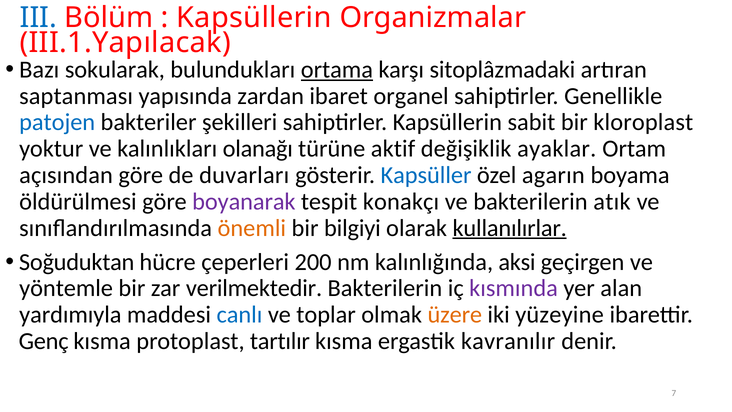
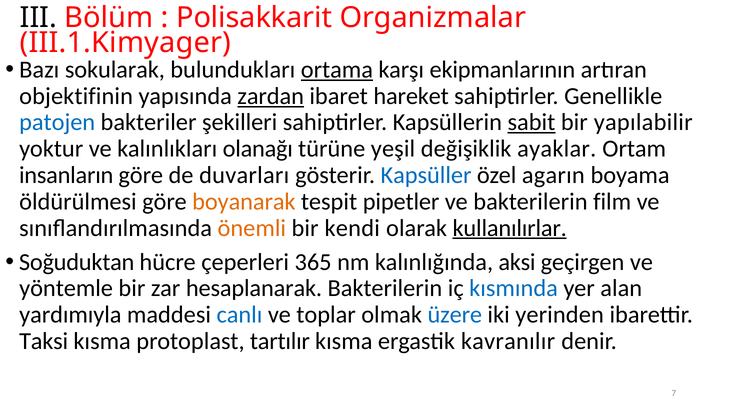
III colour: blue -> black (38, 18)
Kapsüllerin: Kapsüllerin -> Polisakkarit (254, 18)
III.1.Yapılacak: III.1.Yapılacak -> III.1.Kimyager (125, 43)
sitoplâzmadaki: sitoplâzmadaki -> ekipmanlarının (502, 70)
saptanması: saptanması -> objektifinin (76, 96)
zardan underline: none -> present (271, 96)
organel: organel -> hareket (411, 96)
sabit underline: none -> present (531, 122)
kloroplast: kloroplast -> yapılabilir (643, 122)
aktif: aktif -> yeşil (393, 149)
açısından: açısından -> insanların (66, 175)
boyanarak colour: purple -> orange (244, 201)
konakçı: konakçı -> pipetler (401, 201)
atık: atık -> film (612, 201)
bilgiyi: bilgiyi -> kendi (352, 228)
200: 200 -> 365 (313, 262)
verilmektedir: verilmektedir -> hesaplanarak (254, 288)
kısmında colour: purple -> blue (514, 288)
üzere colour: orange -> blue (455, 315)
yüzeyine: yüzeyine -> yerinden (560, 315)
Genç: Genç -> Taksi (44, 341)
